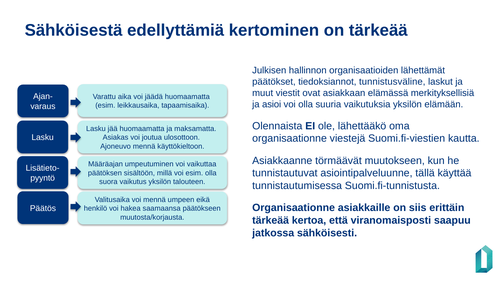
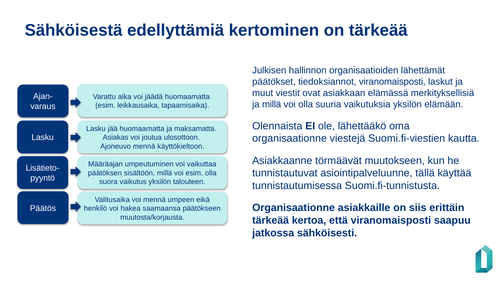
tiedoksiannot tunnistusväline: tunnistusväline -> viranomaisposti (392, 82)
ja asioi: asioi -> millä (272, 104)
